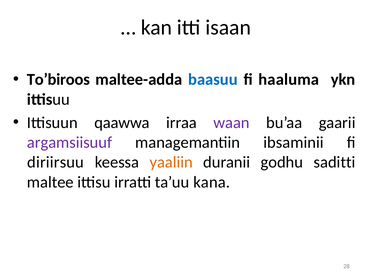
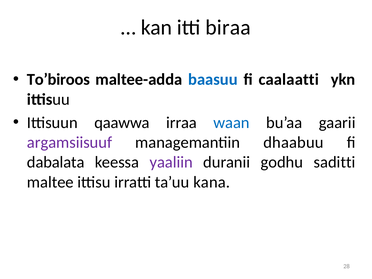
isaan: isaan -> biraa (228, 28)
haaluma: haaluma -> caalaatti (289, 80)
waan colour: purple -> blue (232, 123)
ibsaminii: ibsaminii -> dhaabuu (293, 142)
diriirsuu: diriirsuu -> dabalata (56, 162)
yaaliin colour: orange -> purple (171, 162)
